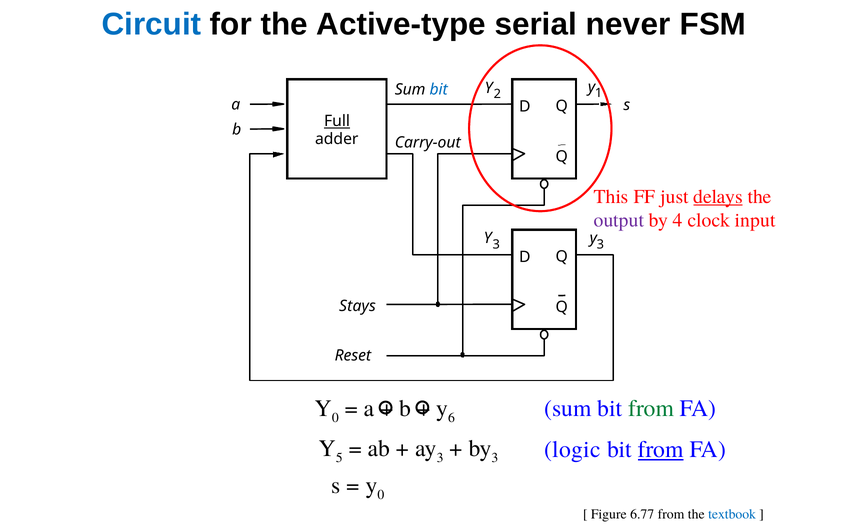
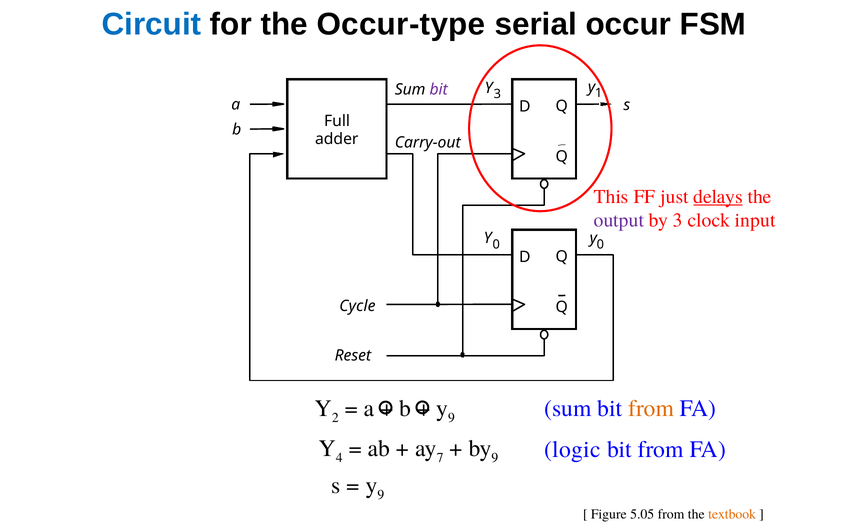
Active-type: Active-type -> Occur-type (401, 25)
never: never -> occur (628, 25)
Y 2: 2 -> 3 (497, 94)
bit colour: blue -> purple (439, 90)
Full underline: present -> none (337, 121)
by 4: 4 -> 3 (678, 220)
3: 3 -> 0 (496, 244)
3: 3 -> 0 (600, 244)
Stays: Stays -> Cycle (357, 306)
0: 0 -> 2 (335, 417)
6: 6 -> 9 (452, 417)
from colour: green -> orange (651, 408)
5: 5 -> 4 (339, 457)
3: 3 -> 7 (440, 457)
by 3: 3 -> 9 (495, 457)
from underline: present -> none (661, 449)
0: 0 -> 9 (381, 494)
6.77: 6.77 -> 5.05 (642, 514)
textbook colour: blue -> orange (732, 514)
